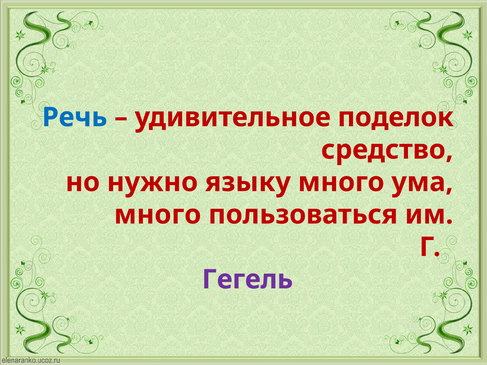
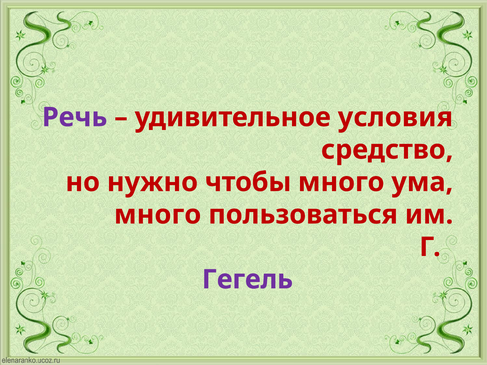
Речь colour: blue -> purple (75, 117)
поделок: поделок -> условия (395, 117)
языку: языку -> чтобы (248, 182)
